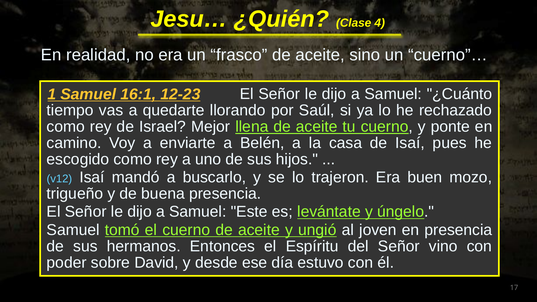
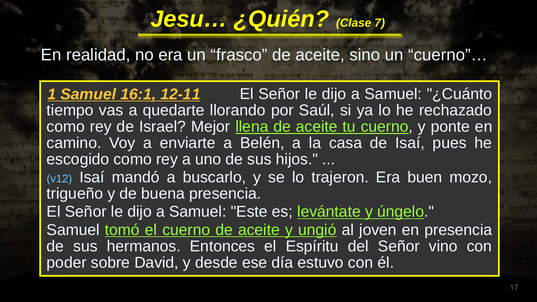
4: 4 -> 7 (380, 23)
12-23: 12-23 -> 12-11 (180, 94)
